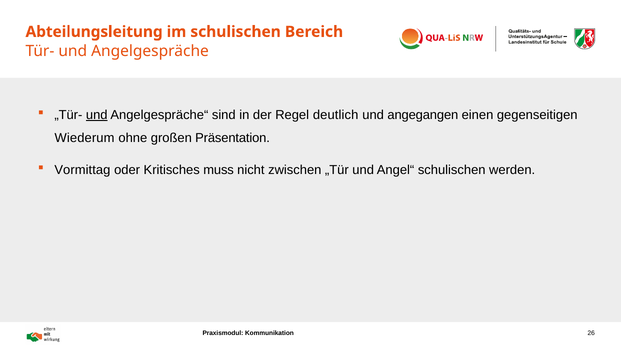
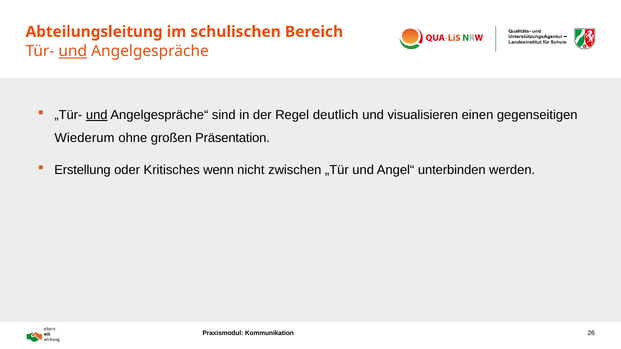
und underline: none -> present (73, 51)
angegangen: angegangen -> visualisieren (423, 115)
Vormittag: Vormittag -> Erstellung (83, 170)
muss: muss -> wenn (219, 170)
Angel“ schulischen: schulischen -> unterbinden (452, 170)
